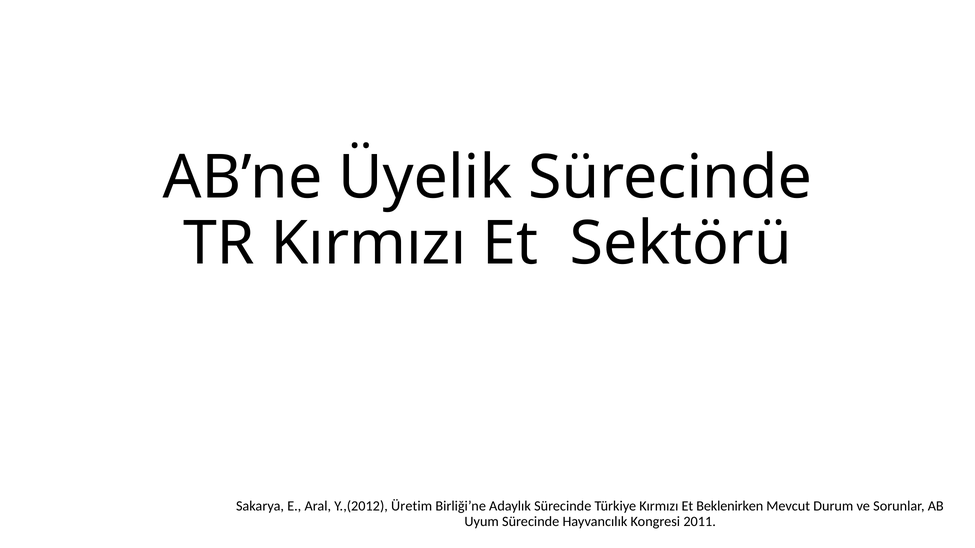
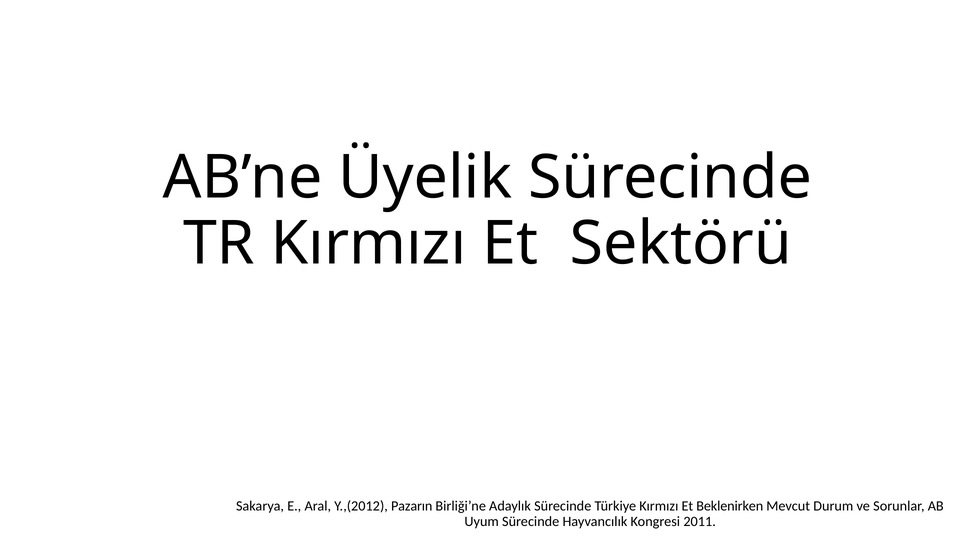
Üretim: Üretim -> Pazarın (412, 507)
